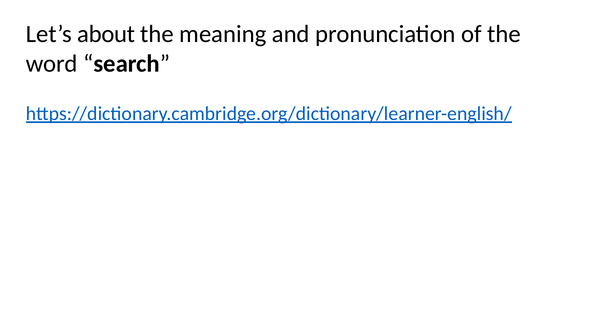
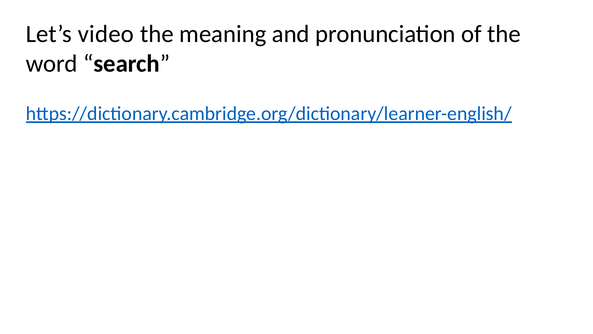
about: about -> video (106, 34)
